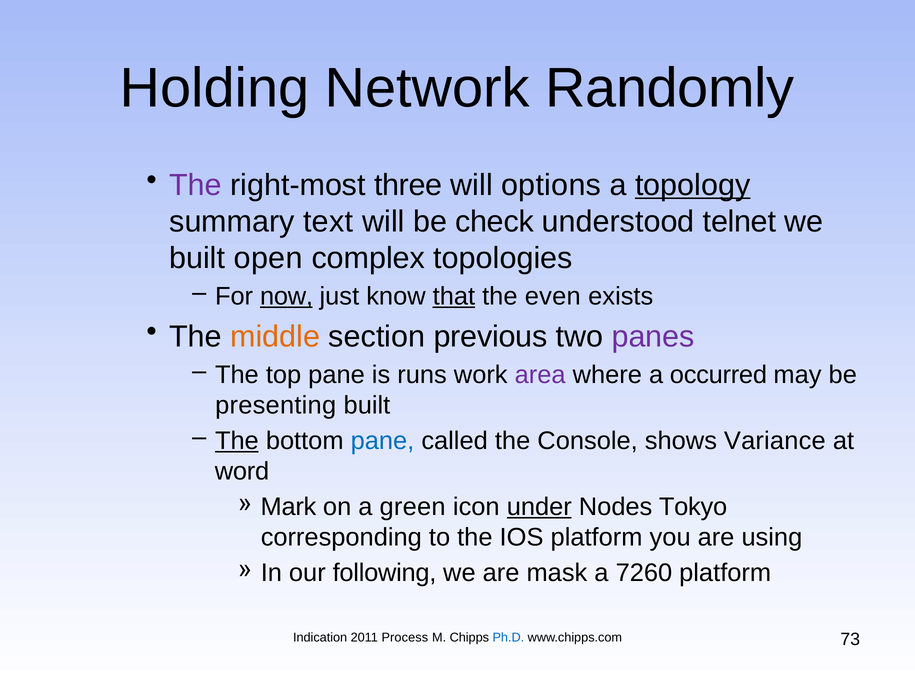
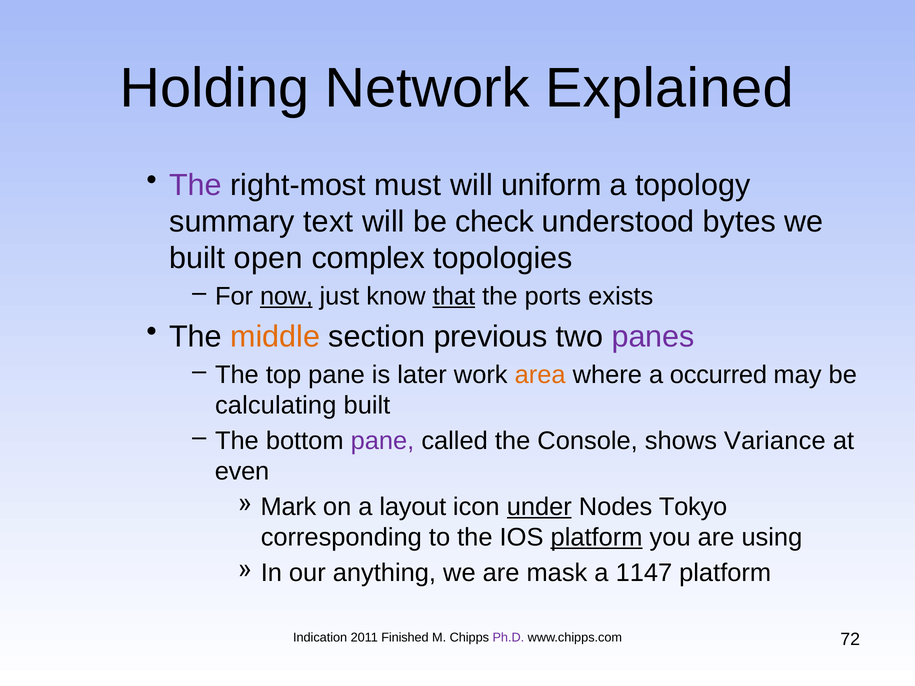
Randomly: Randomly -> Explained (670, 89)
three: three -> must (408, 185)
options: options -> uniform (551, 185)
topology underline: present -> none (693, 185)
telnet: telnet -> bytes (739, 222)
even: even -> ports (553, 297)
runs: runs -> later (422, 375)
area colour: purple -> orange (540, 375)
presenting: presenting -> calculating (276, 405)
The underline: present -> none (237, 441)
pane colour: blue -> purple (383, 441)
word: word -> even (242, 472)
green: green -> layout (413, 507)
platform underline: none -> present (597, 538)
following: following -> anything (384, 573)
7260: 7260 -> 1147 (644, 573)
Process: Process -> Finished (405, 638)
Ph.D colour: blue -> purple (508, 638)
73: 73 -> 72 (850, 640)
